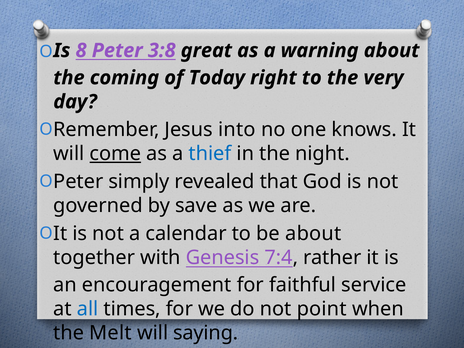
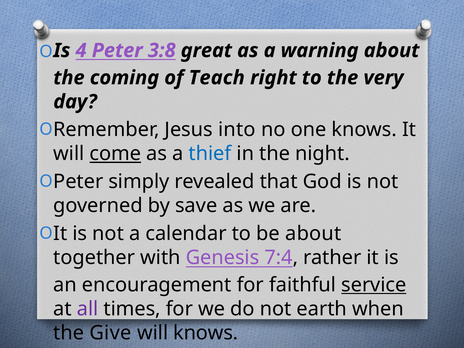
8: 8 -> 4 (81, 51)
Today: Today -> Teach (217, 78)
service underline: none -> present (374, 285)
all colour: blue -> purple (88, 309)
point: point -> earth (322, 309)
Melt: Melt -> Give (110, 333)
will saying: saying -> knows (206, 333)
